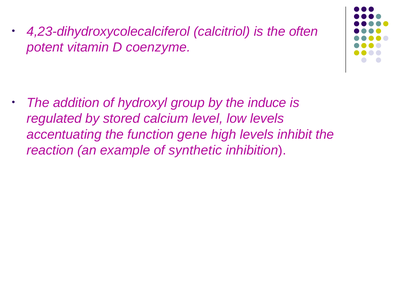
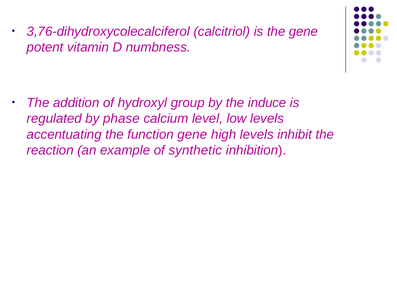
4,23-dihydroxycolecalciferol: 4,23-dihydroxycolecalciferol -> 3,76-dihydroxycolecalciferol (108, 32)
the often: often -> gene (303, 32)
coenzyme: coenzyme -> numbness (158, 47)
stored: stored -> phase (121, 119)
